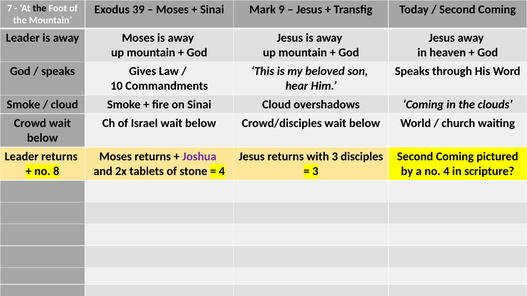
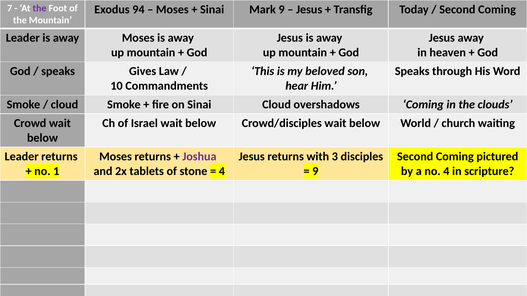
the colour: black -> purple (40, 8)
39: 39 -> 94 (138, 9)
8: 8 -> 1 (56, 171)
3: 3 -> 9 (315, 171)
